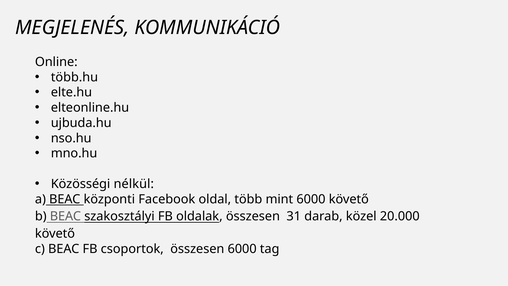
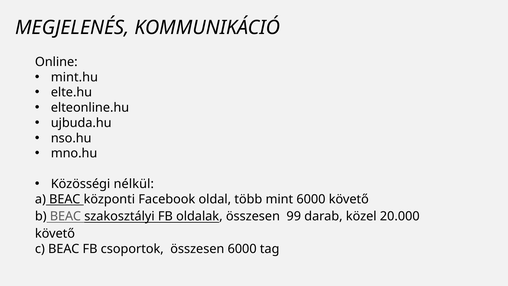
több.hu: több.hu -> mint.hu (74, 77)
31: 31 -> 99 (294, 216)
